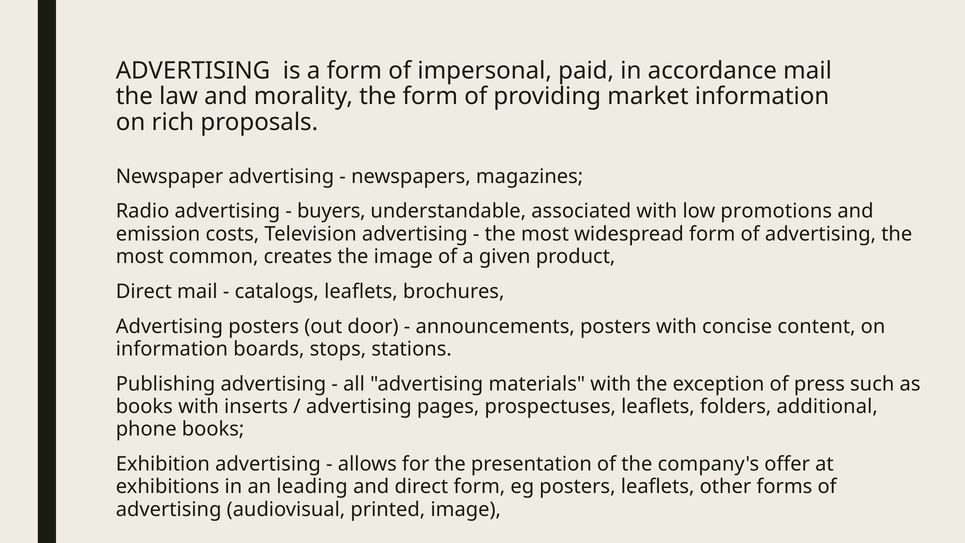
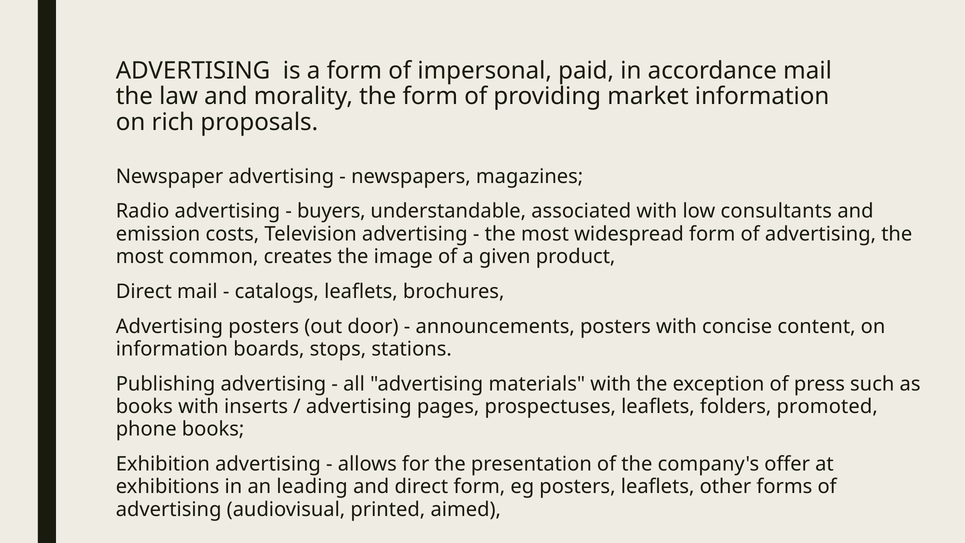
promotions: promotions -> consultants (776, 211)
additional: additional -> promoted (827, 406)
printed image: image -> aimed (466, 509)
